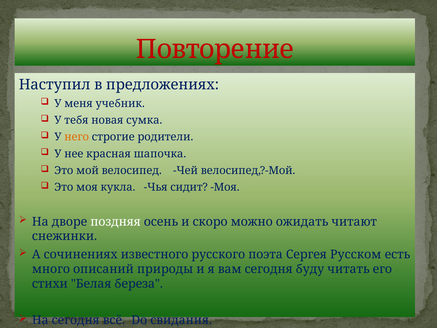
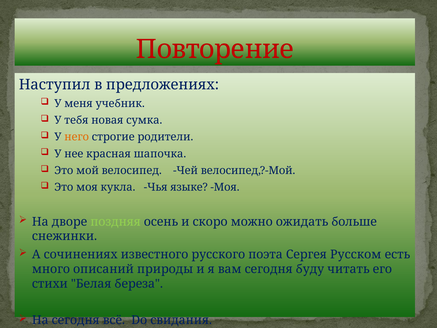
сидит: сидит -> языке (189, 187)
поздняя colour: white -> light green (116, 222)
читают: читают -> больше (354, 222)
